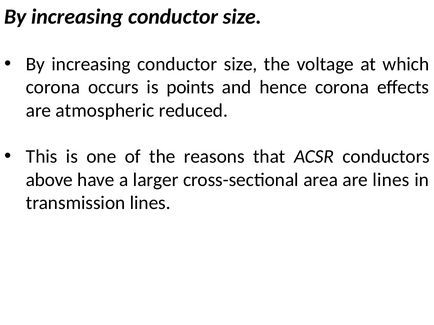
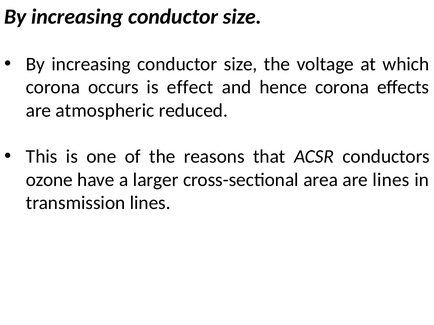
points: points -> effect (190, 87)
above: above -> ozone (49, 180)
